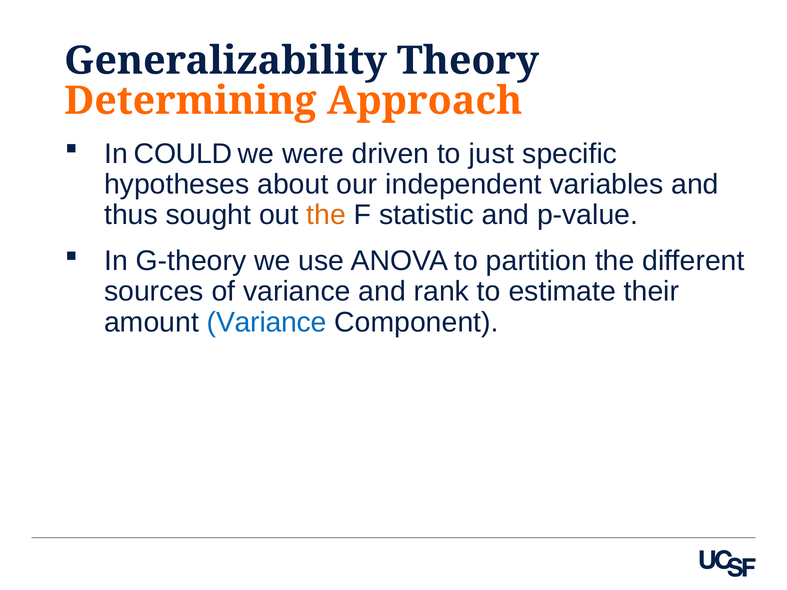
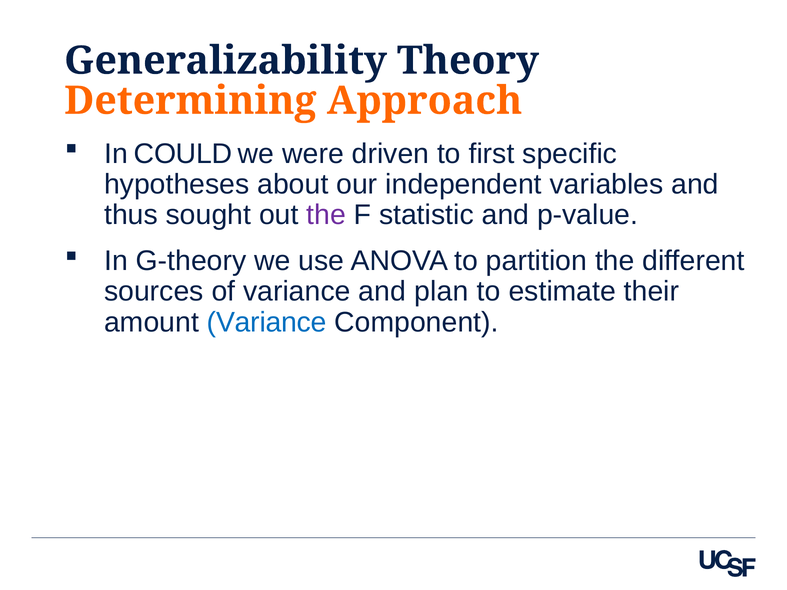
just: just -> first (492, 154)
the colour: orange -> purple (326, 215)
rank: rank -> plan (441, 292)
